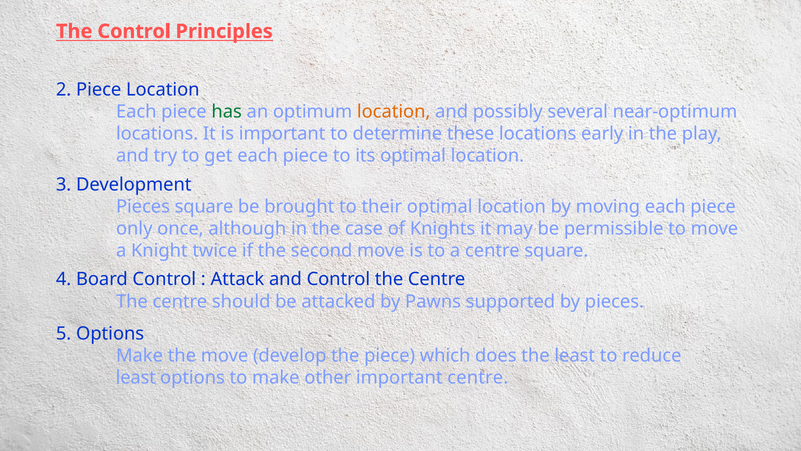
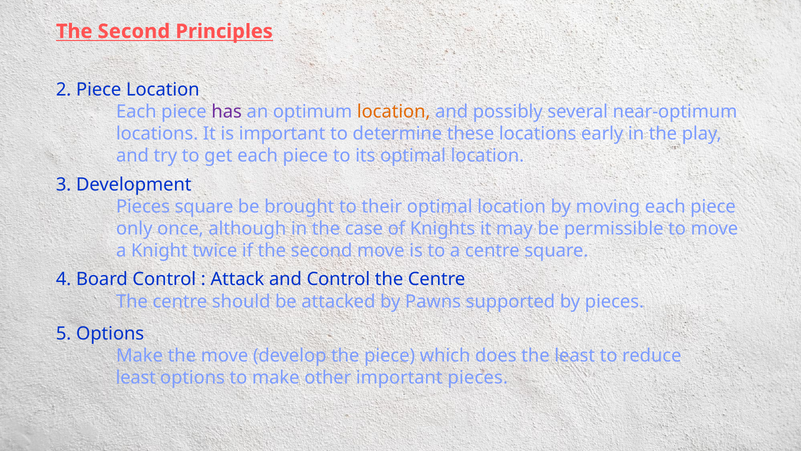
Control: Control -> Second (134, 31)
has colour: green -> purple (227, 112)
important centre: centre -> pieces (478, 377)
